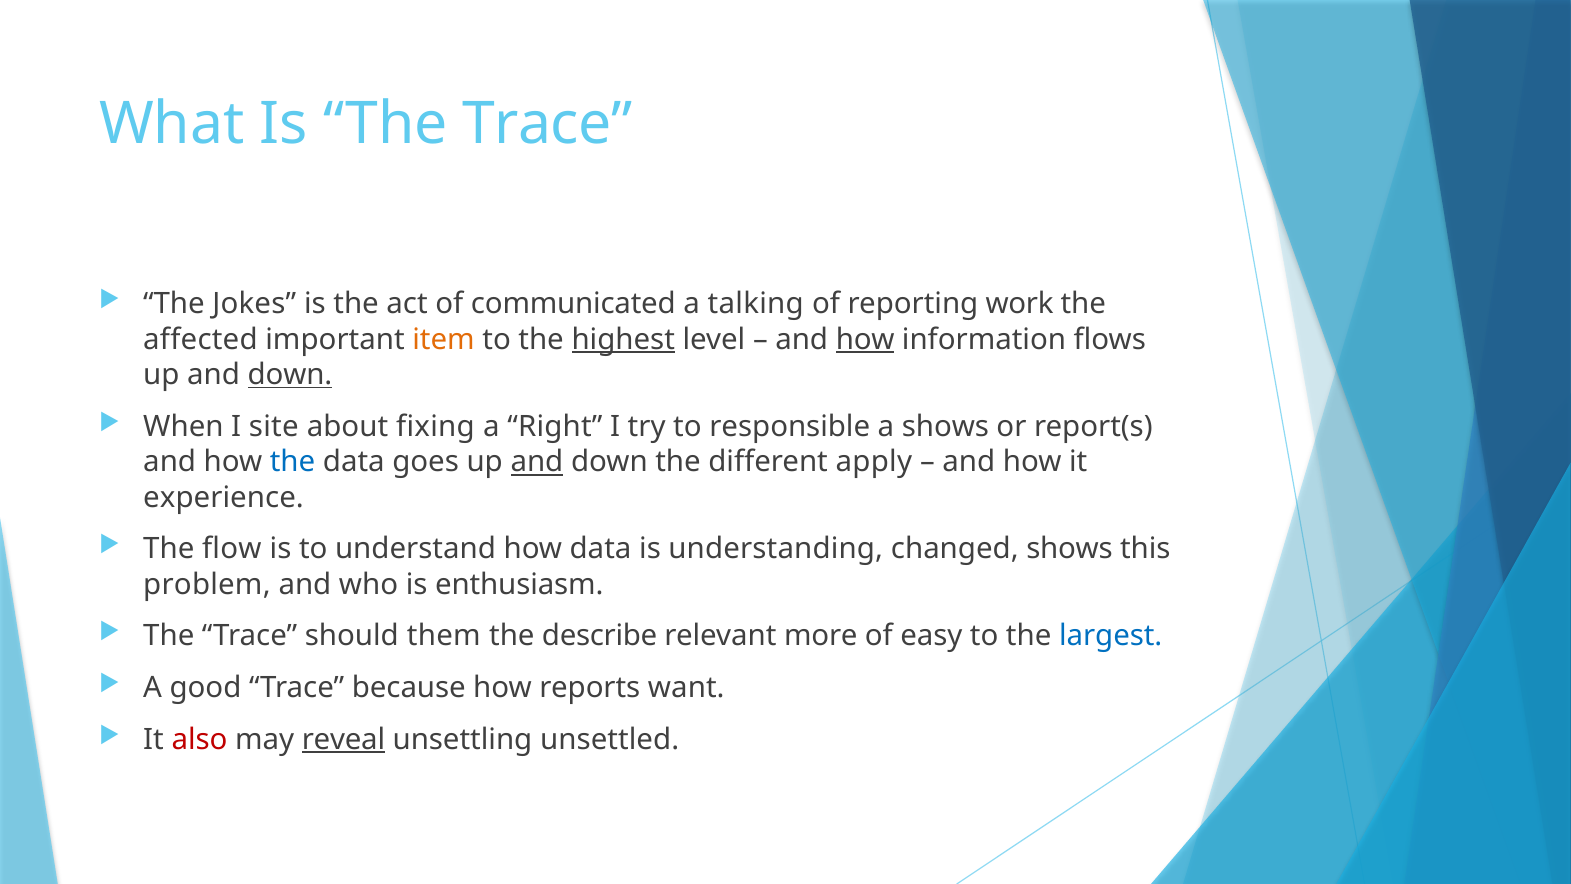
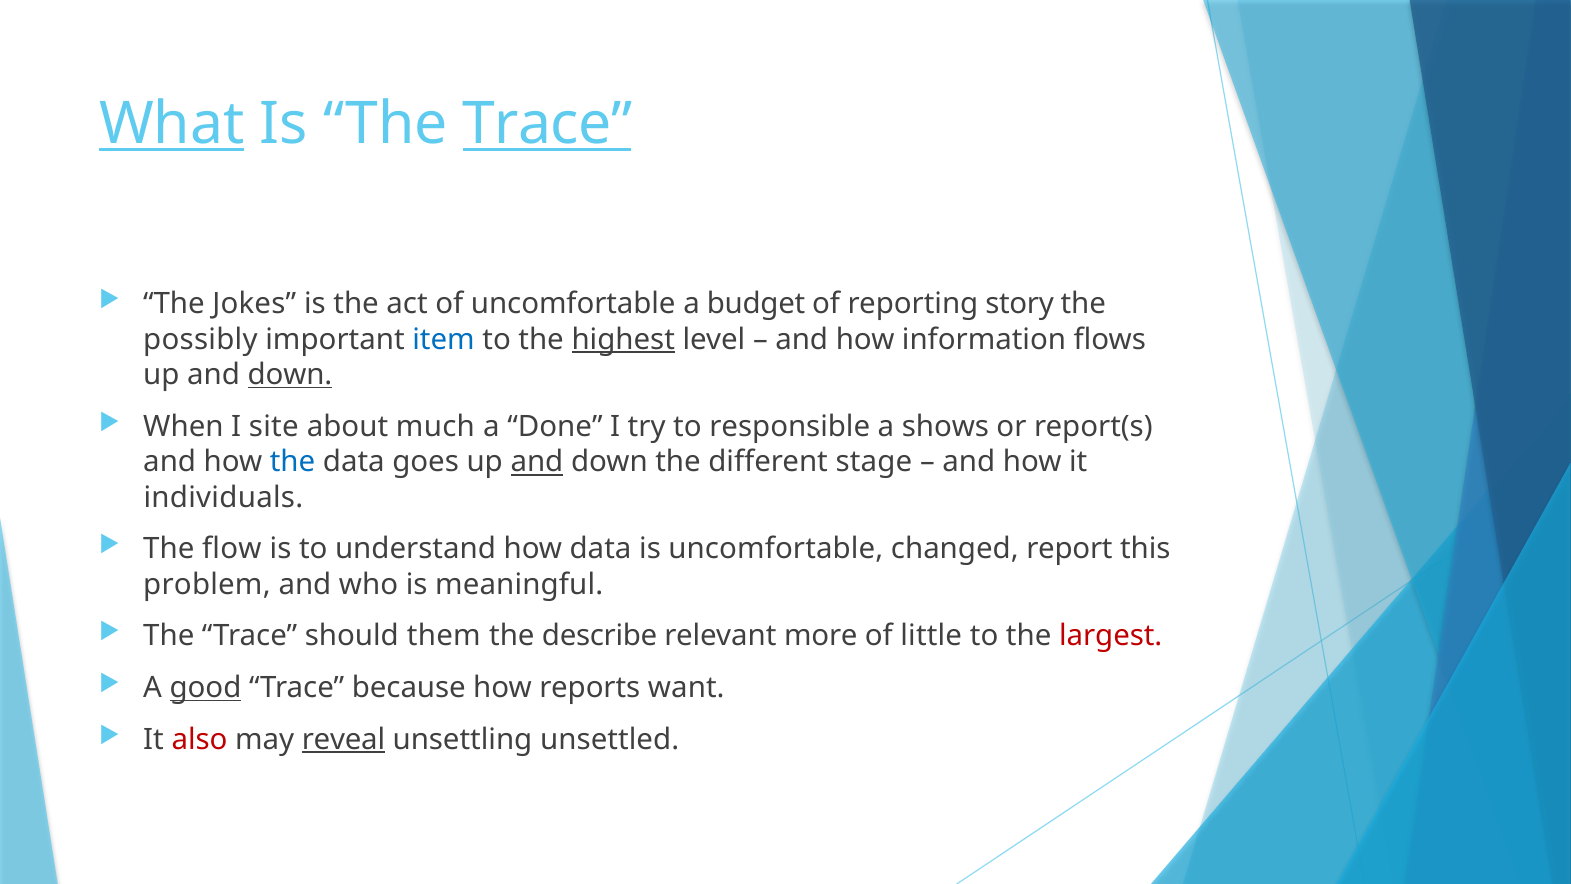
What underline: none -> present (172, 124)
Trace underline: none -> present (548, 124)
of communicated: communicated -> uncomfortable (573, 304)
talking: talking -> budget (756, 304)
work: work -> story (1020, 304)
affected: affected -> possibly (200, 339)
item colour: orange -> blue (444, 339)
how underline: present -> none (865, 339)
fixing: fixing -> much (435, 426)
Right: Right -> Done (555, 426)
apply: apply -> stage (874, 462)
experience: experience -> individuals (223, 497)
is understanding: understanding -> uncomfortable (776, 549)
changed shows: shows -> report (1069, 549)
enthusiasm: enthusiasm -> meaningful (519, 584)
easy: easy -> little (931, 636)
largest colour: blue -> red (1111, 636)
good underline: none -> present (205, 688)
